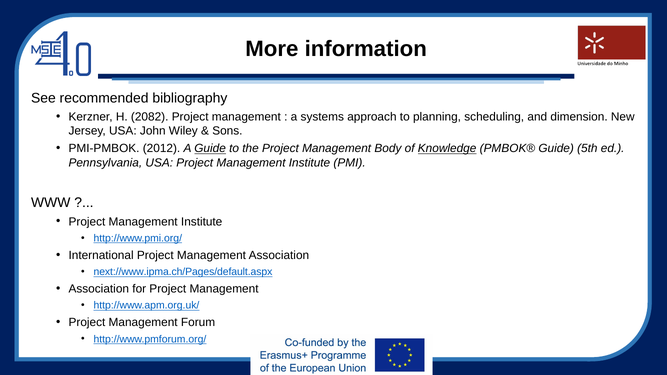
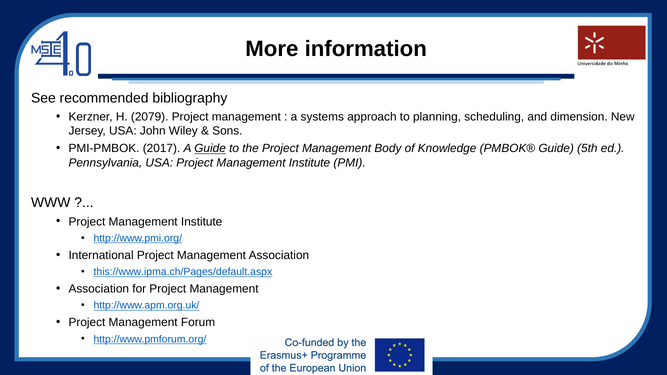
2082: 2082 -> 2079 (150, 117)
2012: 2012 -> 2017 (162, 149)
Knowledge underline: present -> none (447, 149)
next://www.ipma.ch/Pages/default.aspx: next://www.ipma.ch/Pages/default.aspx -> this://www.ipma.ch/Pages/default.aspx (183, 272)
